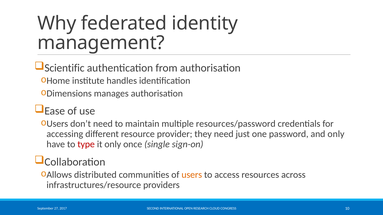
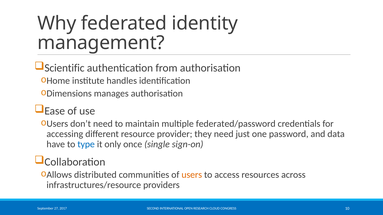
resources/password: resources/password -> federated/password (236, 124)
and only: only -> data (336, 134)
type colour: red -> blue (86, 145)
